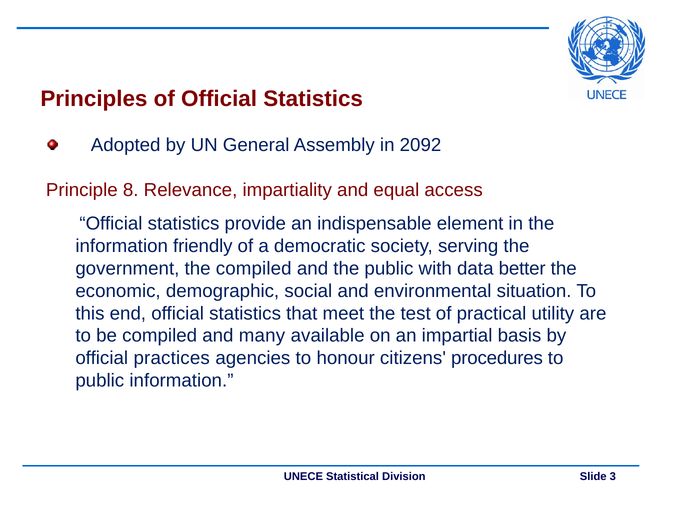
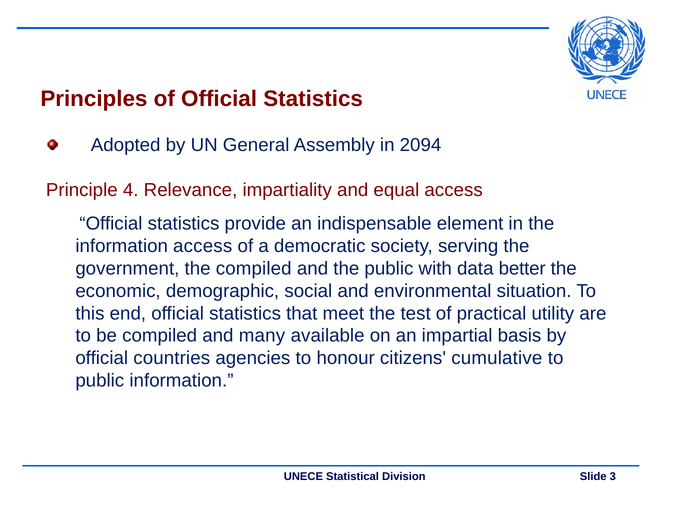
2092: 2092 -> 2094 (421, 145)
8: 8 -> 4 (131, 190)
information friendly: friendly -> access (203, 246)
practices: practices -> countries (172, 358)
procedures: procedures -> cumulative (497, 358)
